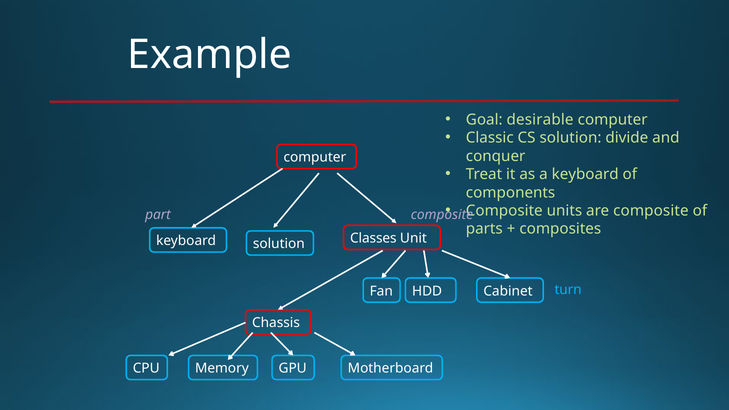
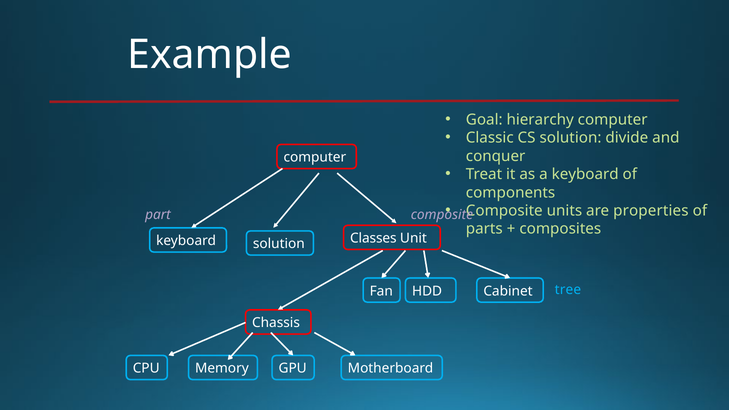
desirable: desirable -> hierarchy (540, 120)
are composite: composite -> properties (651, 211)
turn: turn -> tree (568, 290)
